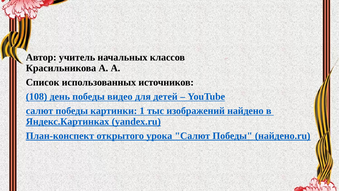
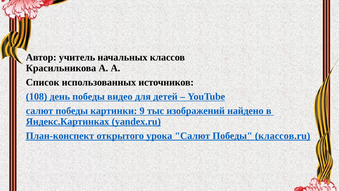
1: 1 -> 9 (142, 111)
найдено.ru: найдено.ru -> классов.ru (283, 136)
